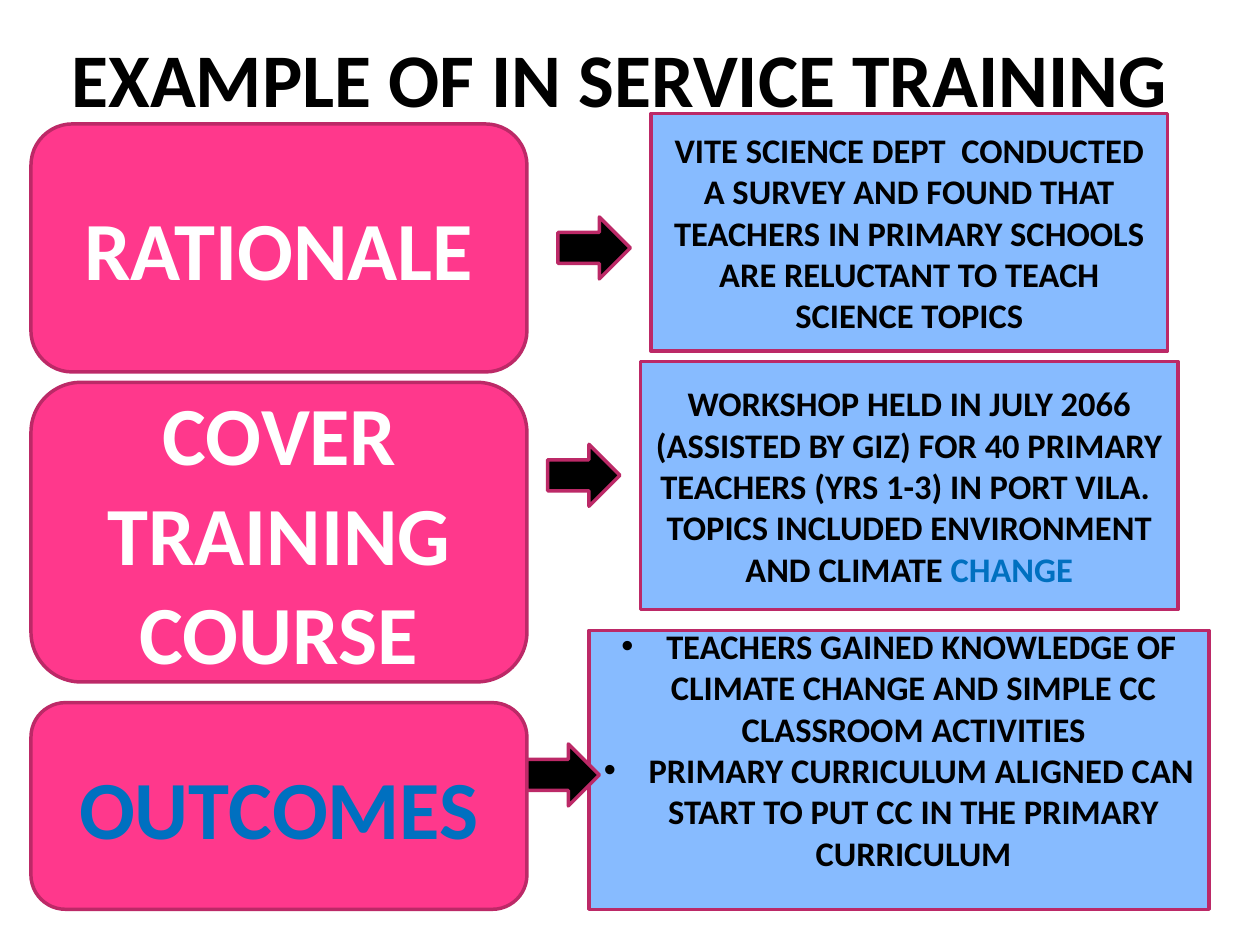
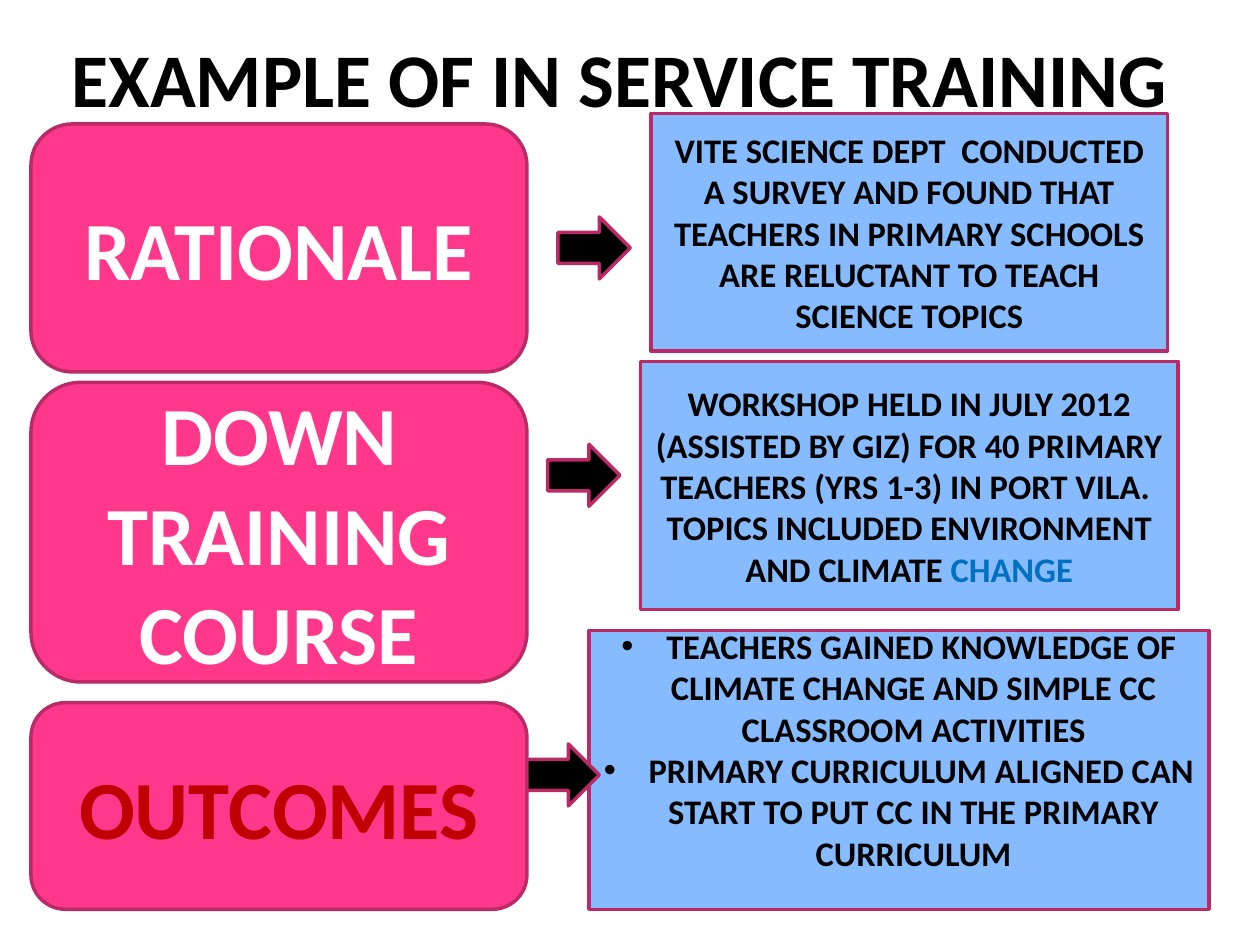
2066: 2066 -> 2012 (1096, 405)
COVER: COVER -> DOWN (279, 439)
OUTCOMES colour: blue -> red (279, 812)
